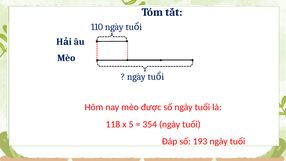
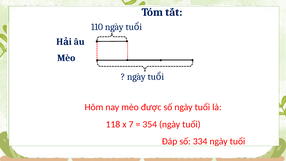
5: 5 -> 7 (131, 124)
193: 193 -> 334 (200, 141)
